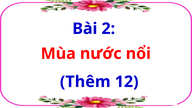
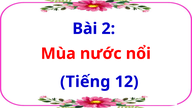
Thêm: Thêm -> Tiếng (85, 82)
